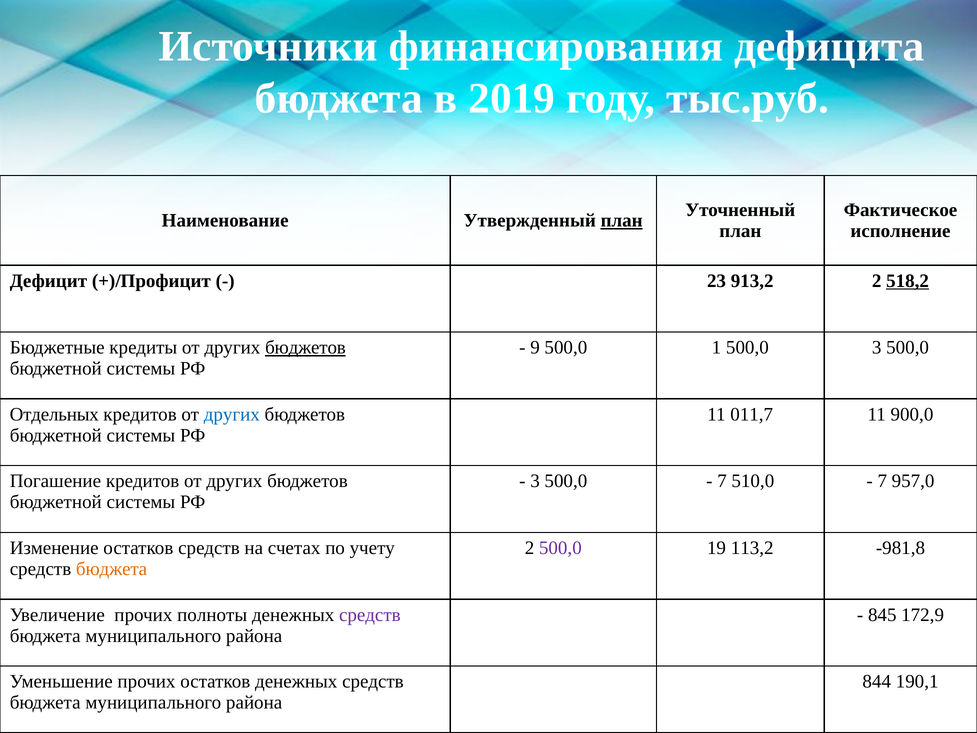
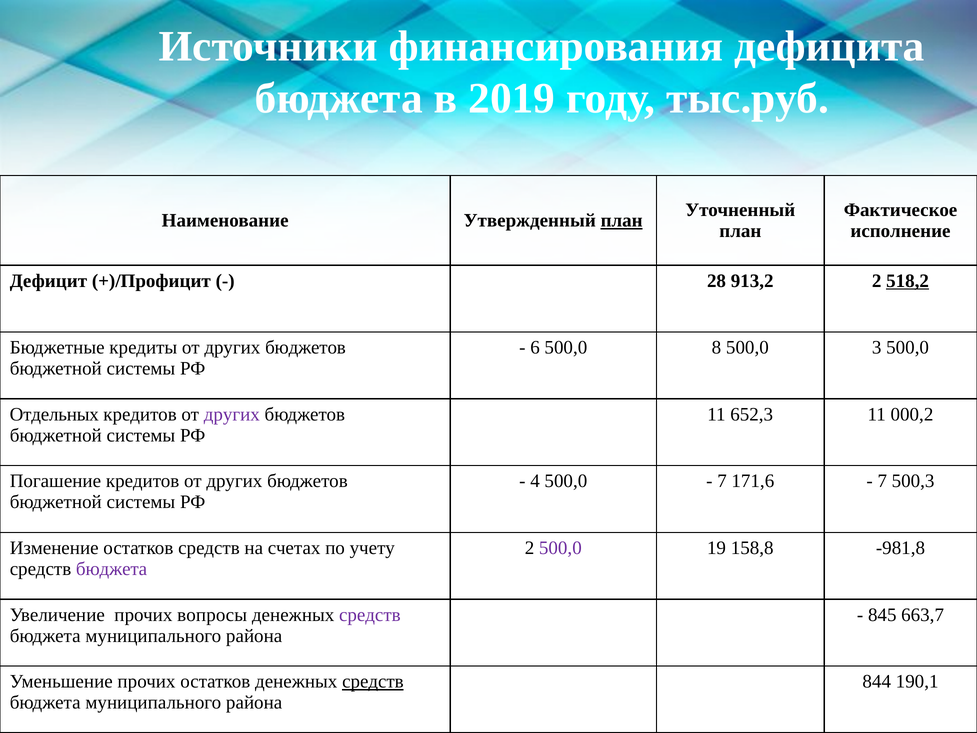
23: 23 -> 28 (717, 281)
бюджетов underline: present -> none (305, 347)
9: 9 -> 6 (535, 347)
1: 1 -> 8 (716, 347)
других colour: blue -> purple (232, 414)
011,7: 011,7 -> 652,3 (752, 414)
900,0: 900,0 -> 000,2 (912, 414)
3: 3 -> 4 (535, 481)
510,0: 510,0 -> 171,6 (753, 481)
957,0: 957,0 -> 500,3 (913, 481)
113,2: 113,2 -> 158,8 (752, 548)
бюджета colour: orange -> purple (112, 569)
полноты: полноты -> вопросы (212, 615)
172,9: 172,9 -> 663,7 (923, 615)
средств underline: none -> present (373, 681)
